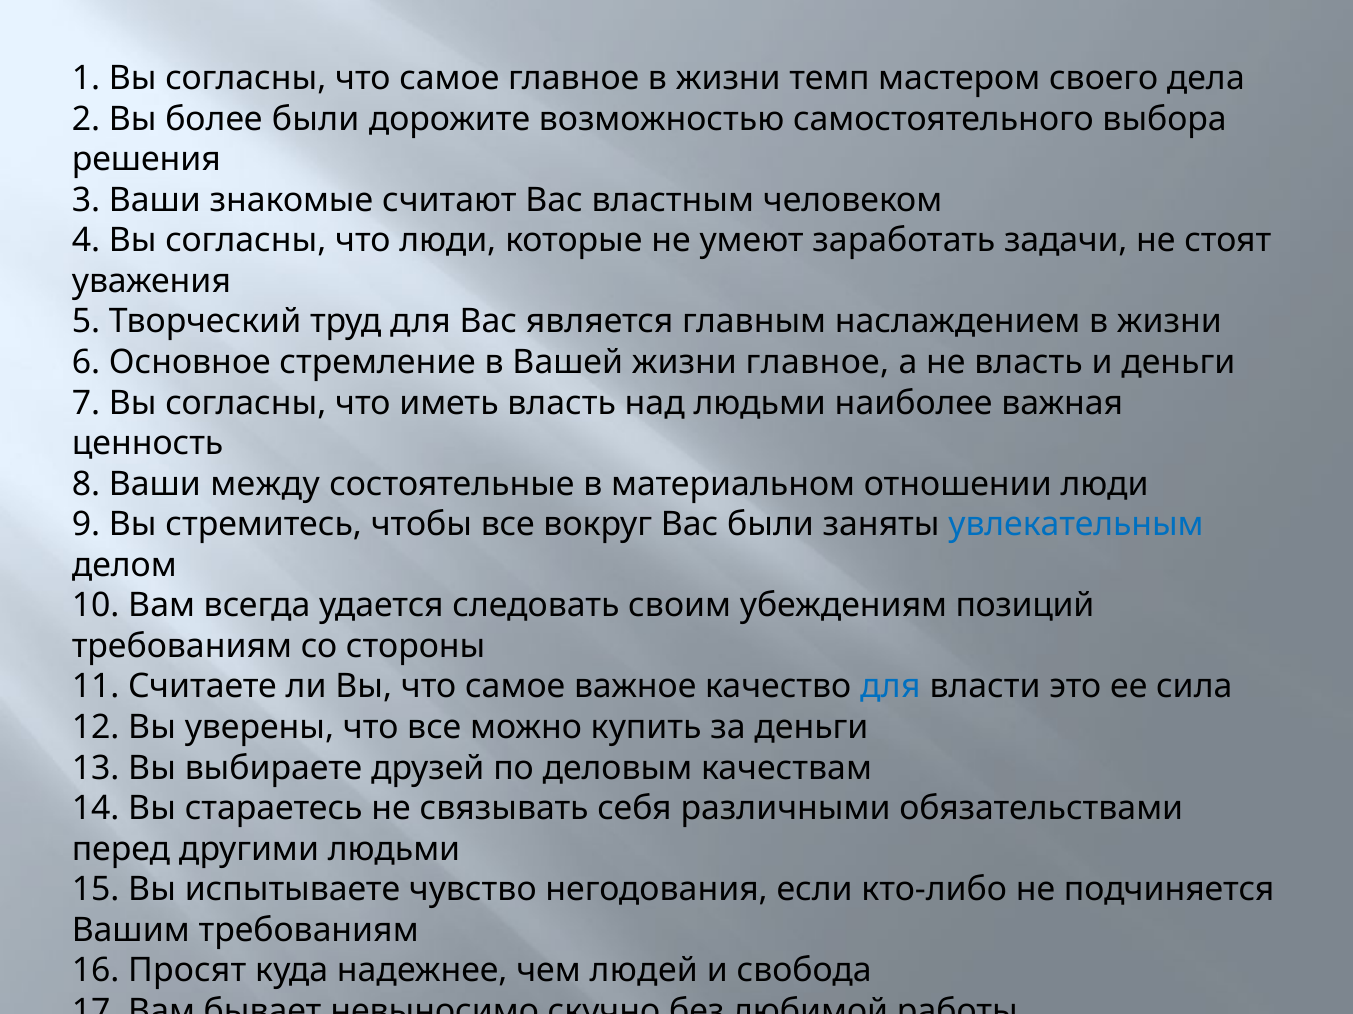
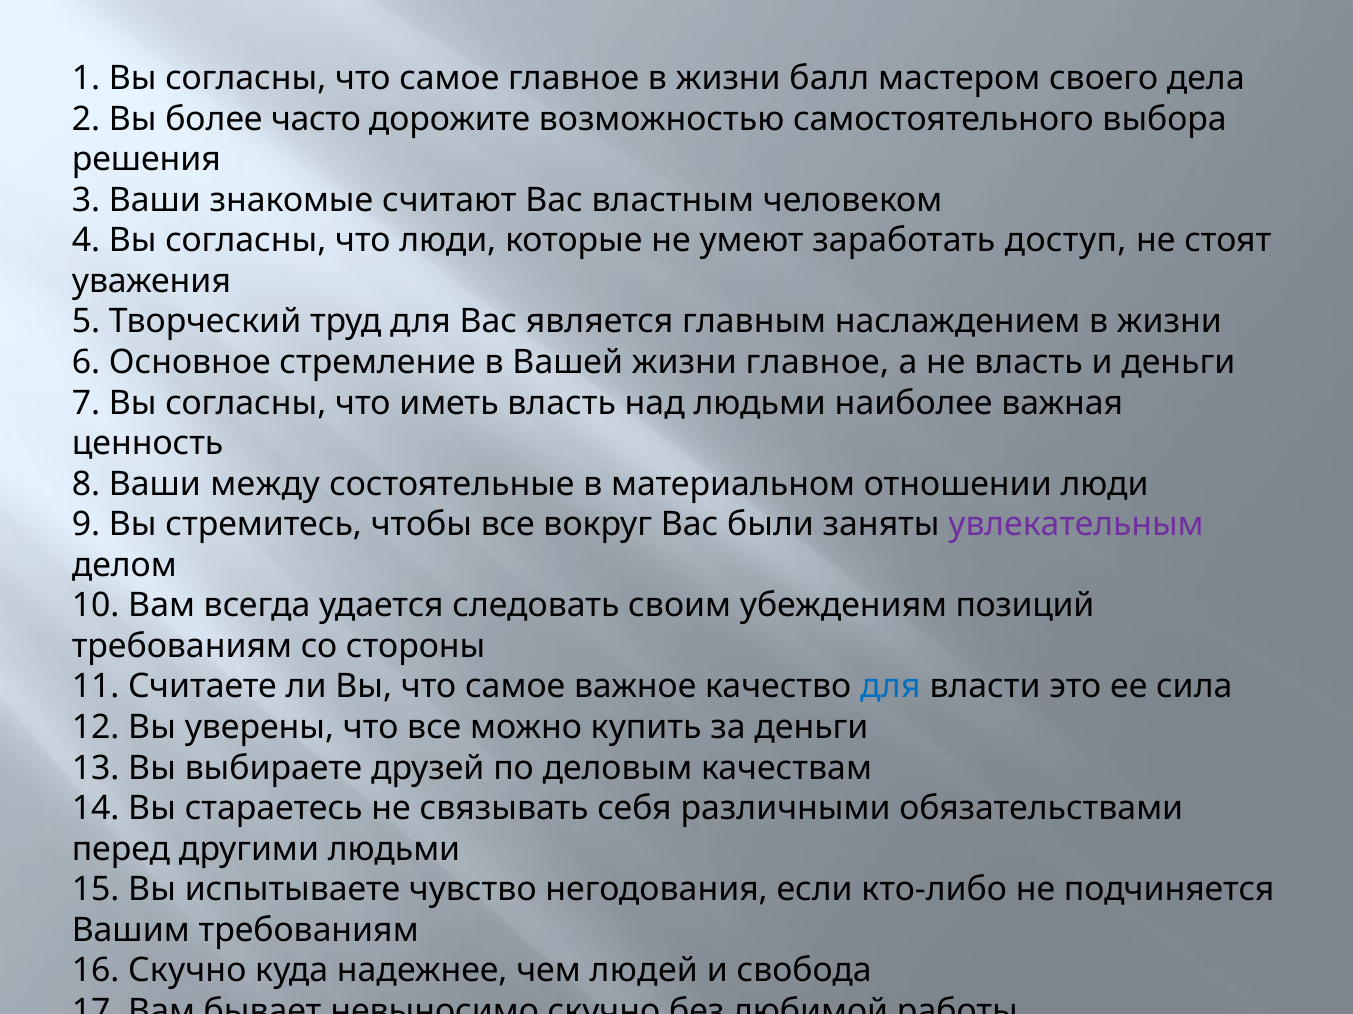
темп: темп -> балл (829, 78)
более были: были -> часто (316, 119)
задачи: задачи -> доступ (1066, 241)
увлекательным colour: blue -> purple (1076, 525)
16 Просят: Просят -> Скучно (187, 971)
